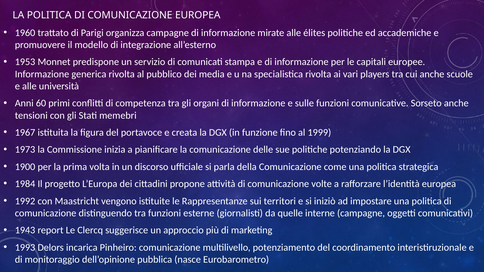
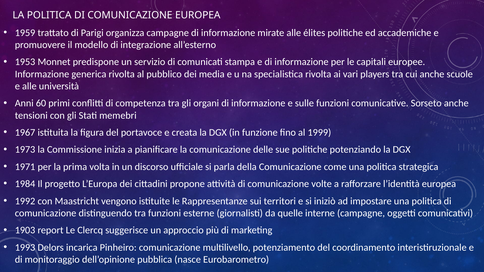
1960: 1960 -> 1959 (25, 33)
1900: 1900 -> 1971 (25, 167)
1943: 1943 -> 1903 (25, 230)
